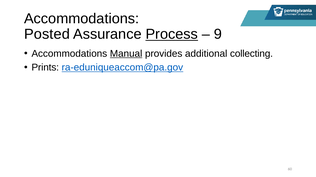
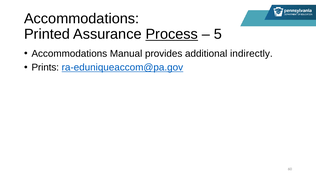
Posted: Posted -> Printed (47, 34)
9: 9 -> 5 (218, 34)
Manual underline: present -> none (126, 54)
collecting: collecting -> indirectly (251, 54)
